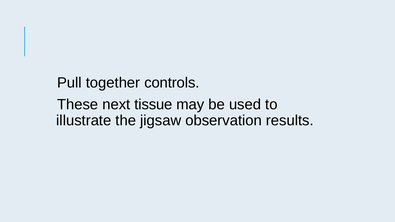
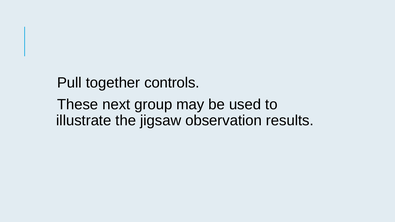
tissue: tissue -> group (153, 105)
